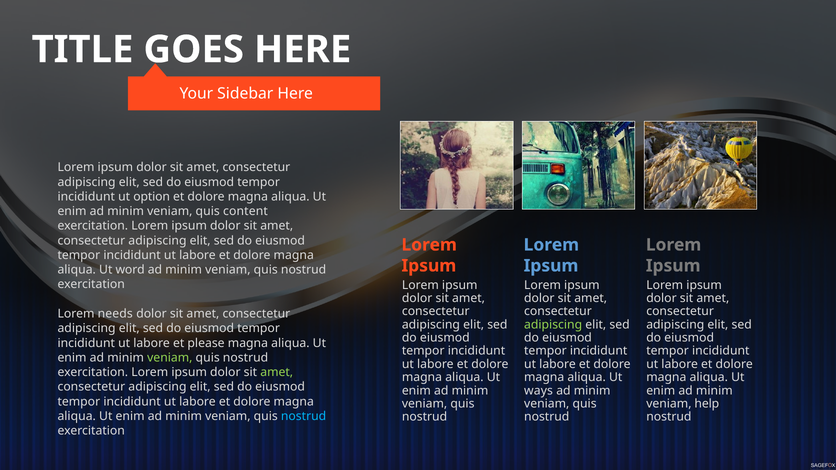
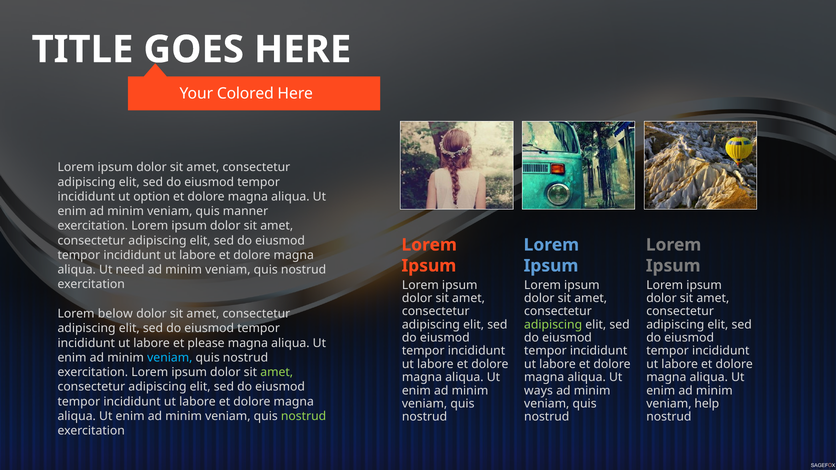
Sidebar: Sidebar -> Colored (245, 94)
content: content -> manner (246, 211)
word: word -> need (130, 270)
needs: needs -> below (115, 314)
veniam colour: light green -> light blue (170, 358)
nostrud colour: light blue -> light green (304, 416)
